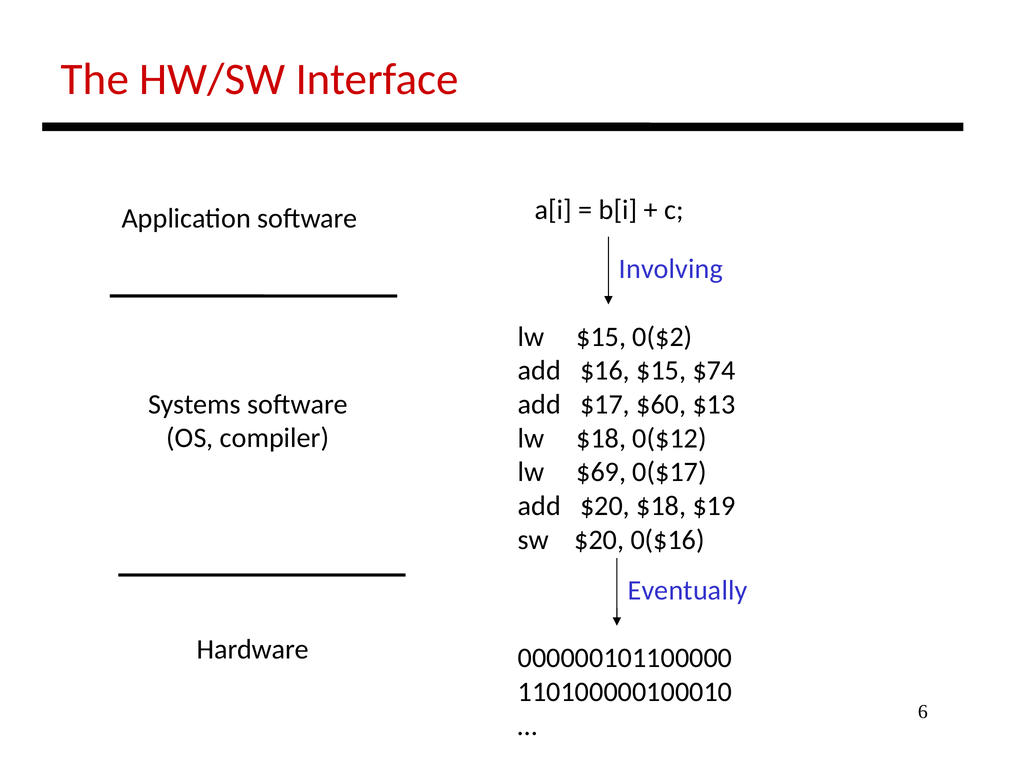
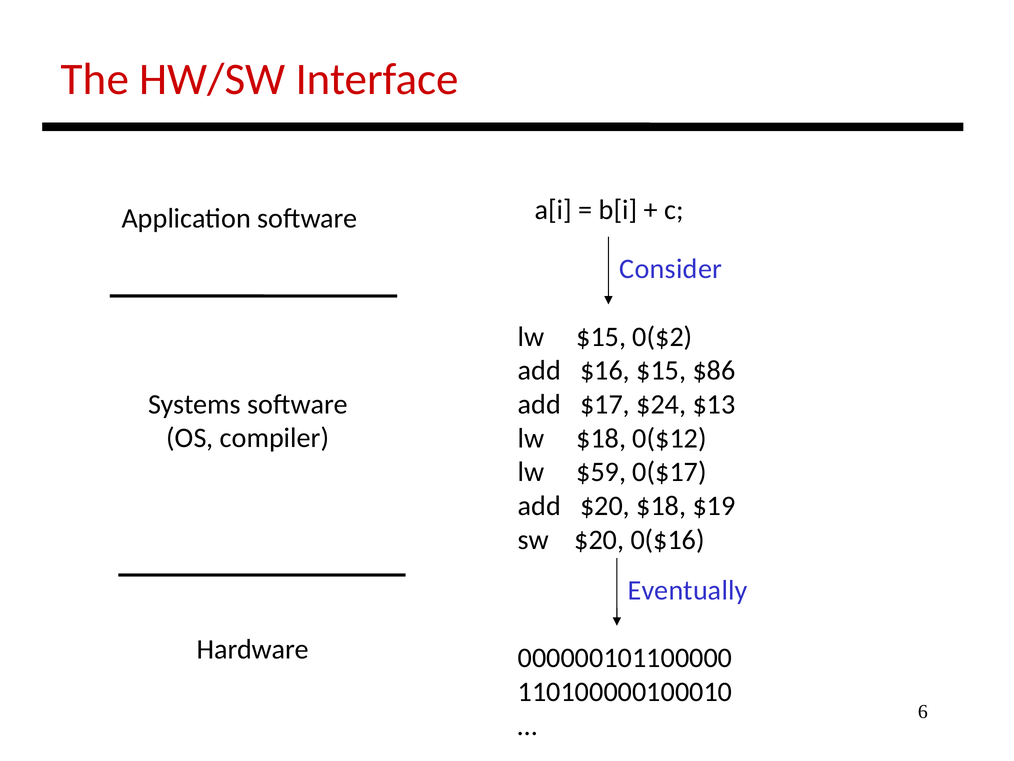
Involving: Involving -> Consider (671, 269)
$74: $74 -> $86 (714, 370)
$60: $60 -> $24 (661, 404)
$69: $69 -> $59 (601, 472)
